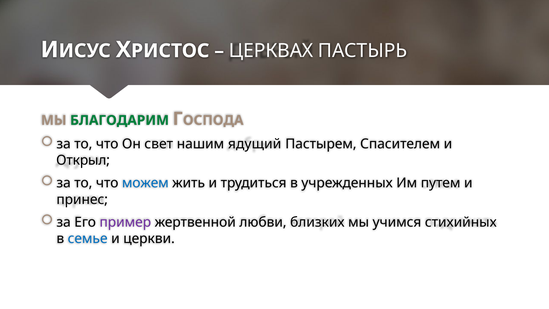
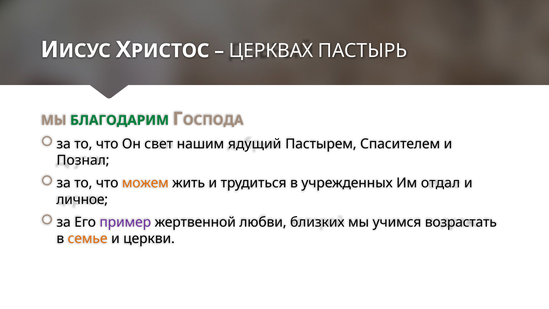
Открыл: Открыл -> Познал (83, 160)
можем colour: blue -> orange (145, 183)
путем: путем -> отдал (441, 183)
принес: принес -> личное (82, 199)
стихийных: стихийных -> возрастать (461, 222)
семьe colour: blue -> orange (88, 239)
